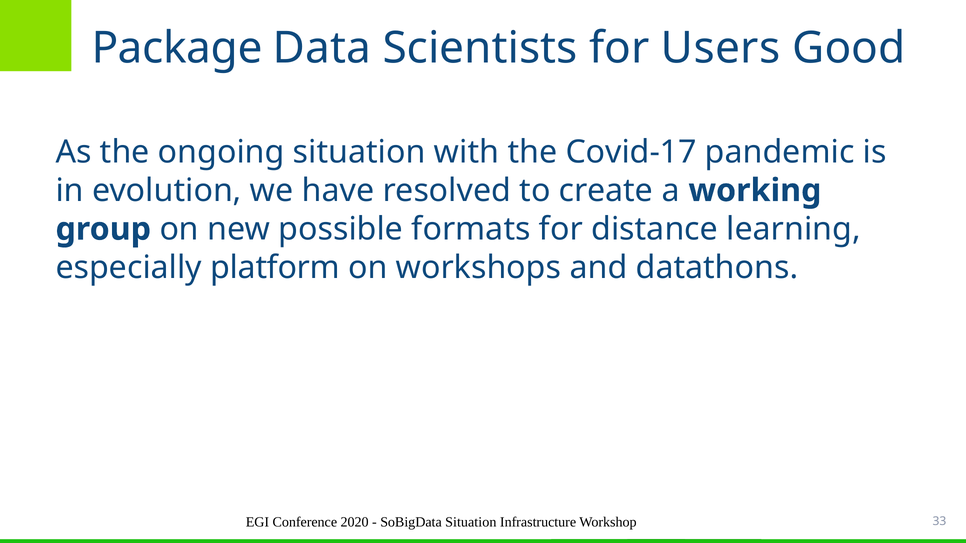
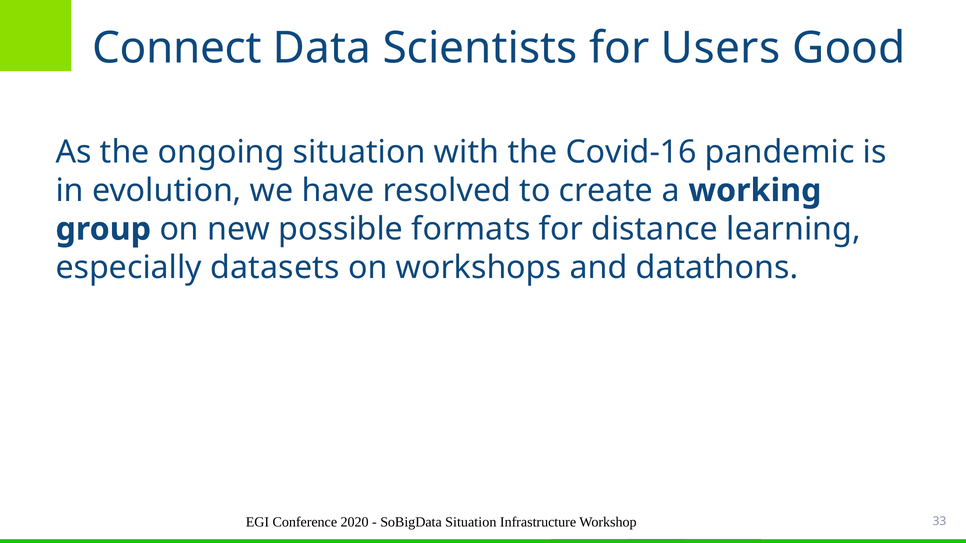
Package: Package -> Connect (177, 48)
Covid-17: Covid-17 -> Covid-16 (631, 152)
platform: platform -> datasets (275, 268)
